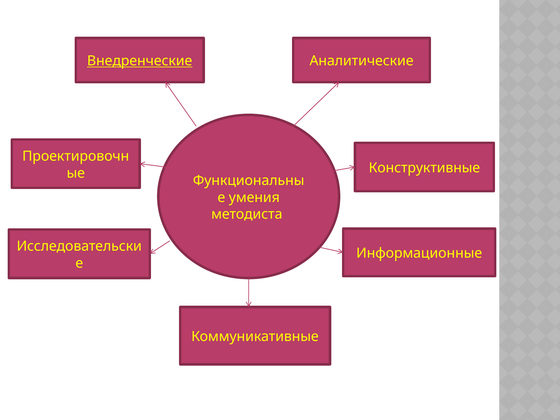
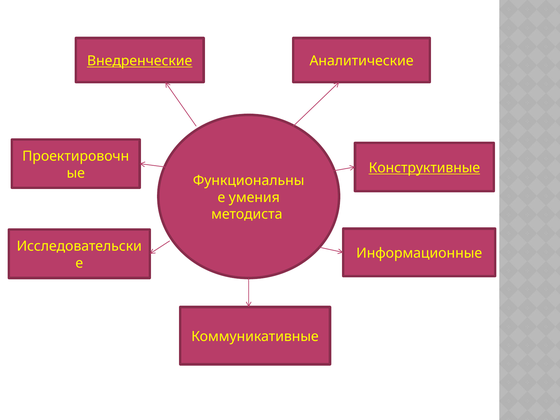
Конструктивные underline: none -> present (424, 168)
